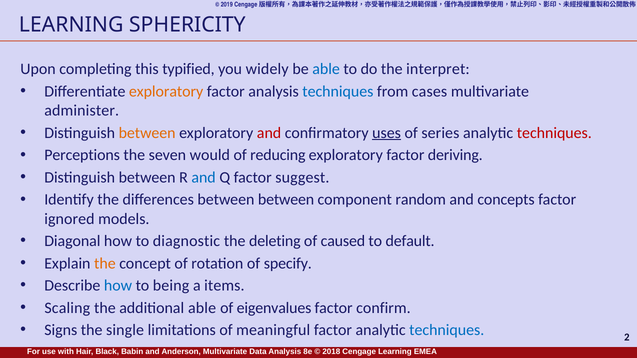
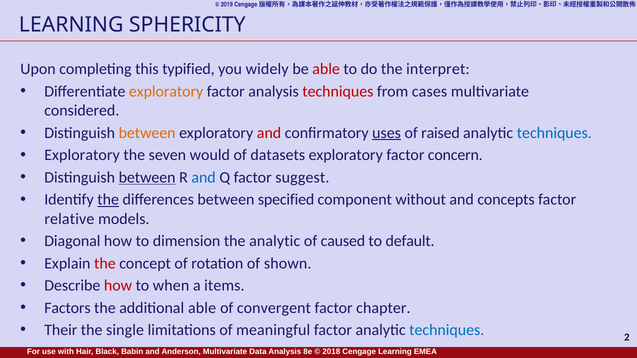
able colour: blue -> red (326, 69)
techniques colour: blue -> red (338, 92)
administer: administer -> considered (82, 111)
series: series -> raised (441, 133)
techniques colour: red -> blue (554, 133)
Perceptions: Perceptions -> Exploratory (82, 155)
reducing: reducing -> datasets (278, 155)
deriving: deriving -> concern (455, 155)
between underline: none -> present (147, 178)
the underline: none -> present (108, 200)
between between: between -> specified (286, 200)
random: random -> without (421, 200)
ignored: ignored -> relative (69, 219)
diagnostic: diagnostic -> dimension (187, 241)
the deleting: deleting -> analytic (275, 241)
the colour: orange -> red (105, 264)
specify: specify -> shown (288, 264)
how colour: blue -> red (118, 286)
being: being -> when (171, 286)
Scaling: Scaling -> Factors (67, 308)
eigenvalues: eigenvalues -> convergent (274, 308)
confirm: confirm -> chapter (383, 308)
Signs: Signs -> Their (61, 330)
